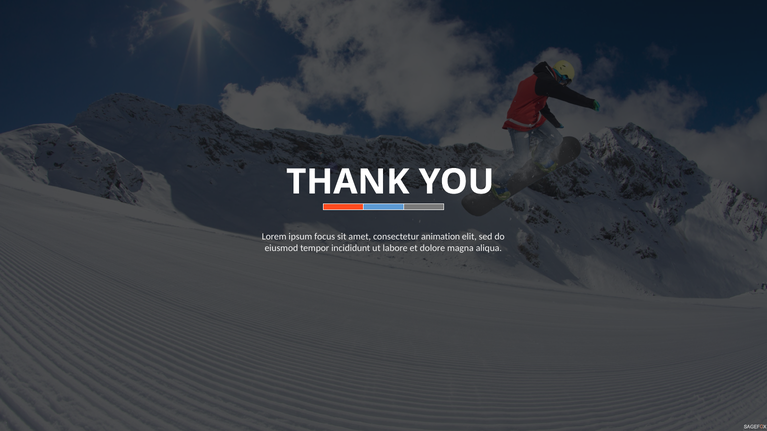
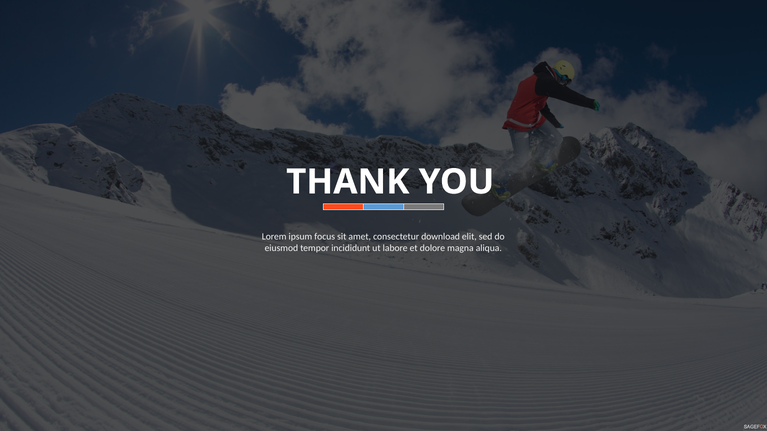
animation: animation -> download (441, 237)
